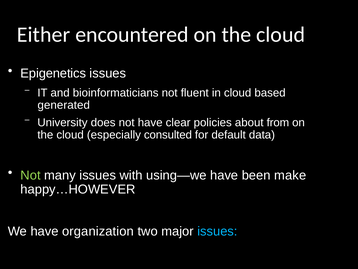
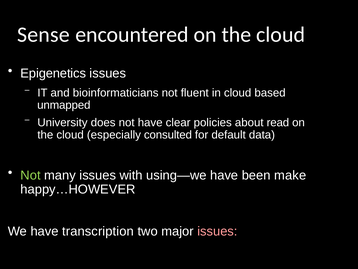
Either: Either -> Sense (43, 35)
generated: generated -> unmapped (64, 105)
from: from -> read (278, 122)
organization: organization -> transcription (98, 231)
issues colour: light blue -> pink (217, 231)
